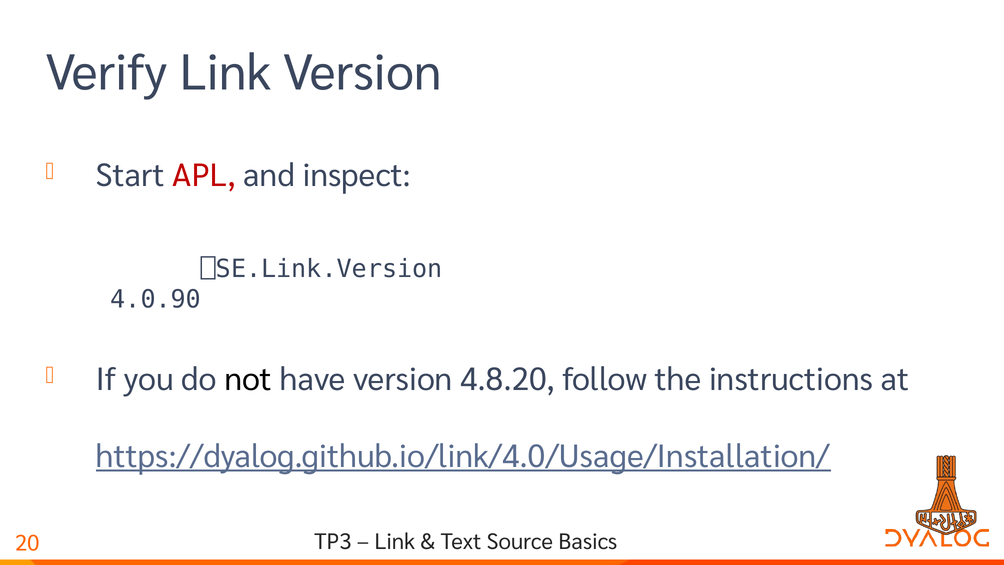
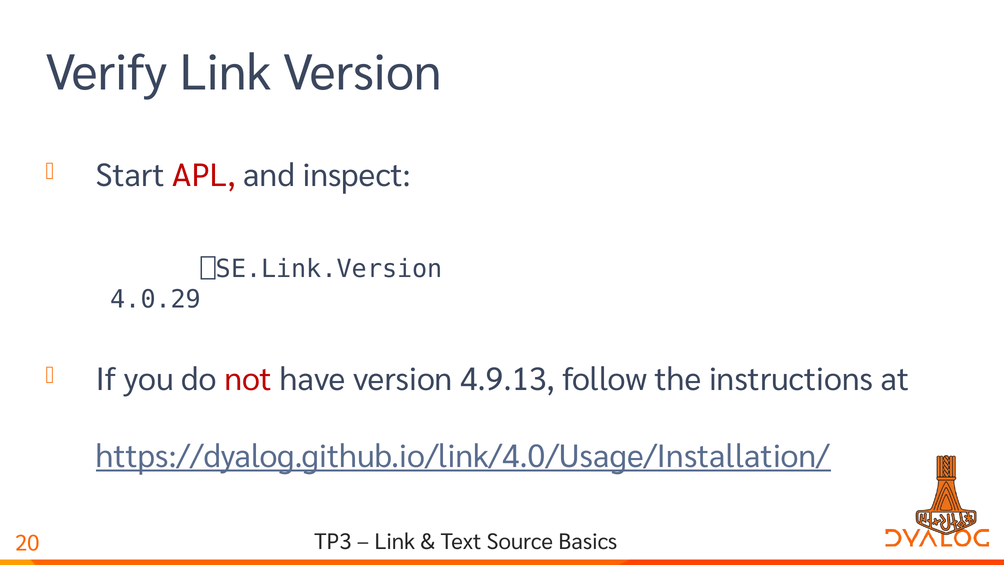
4.0.90: 4.0.90 -> 4.0.29 (156, 299)
not colour: black -> red (248, 379)
4.8.20: 4.8.20 -> 4.9.13 (508, 379)
